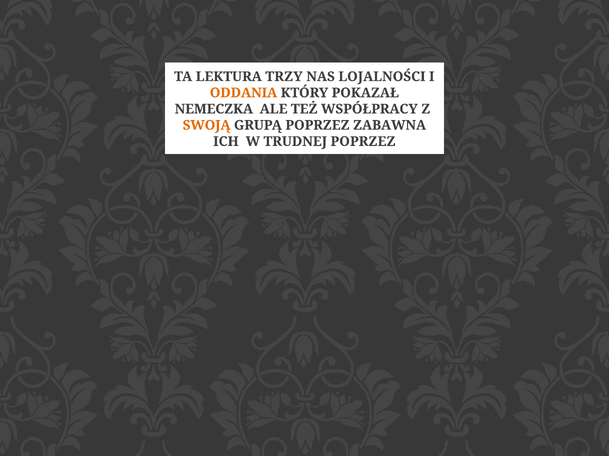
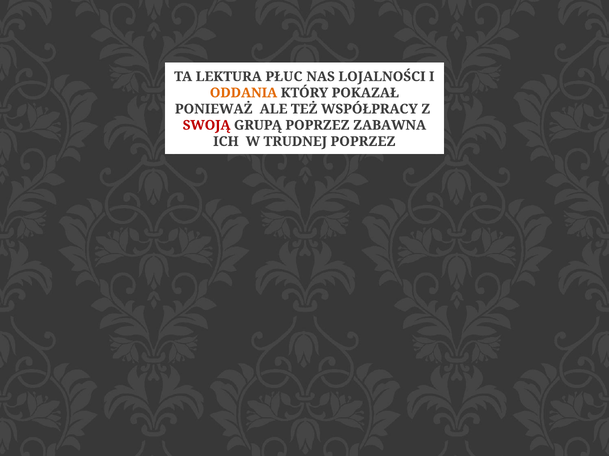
TRZY: TRZY -> PŁUC (284, 77)
NEMECZKA: NEMECZKA -> PONIEWAŻ (214, 109)
SWOJĄ colour: orange -> red (207, 125)
